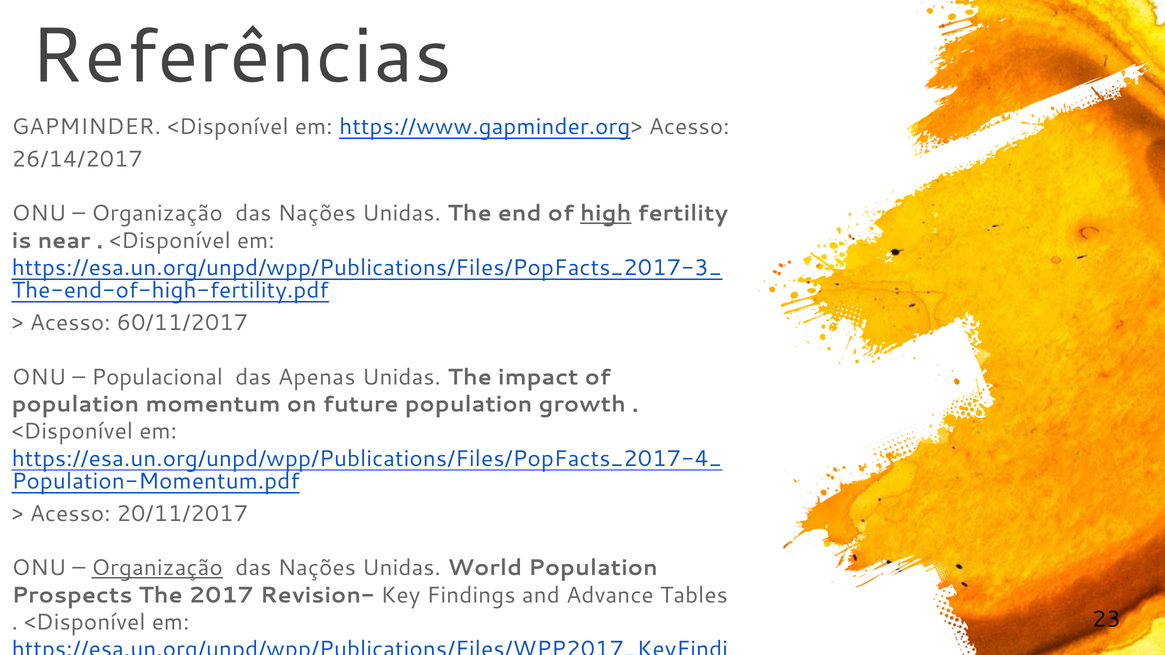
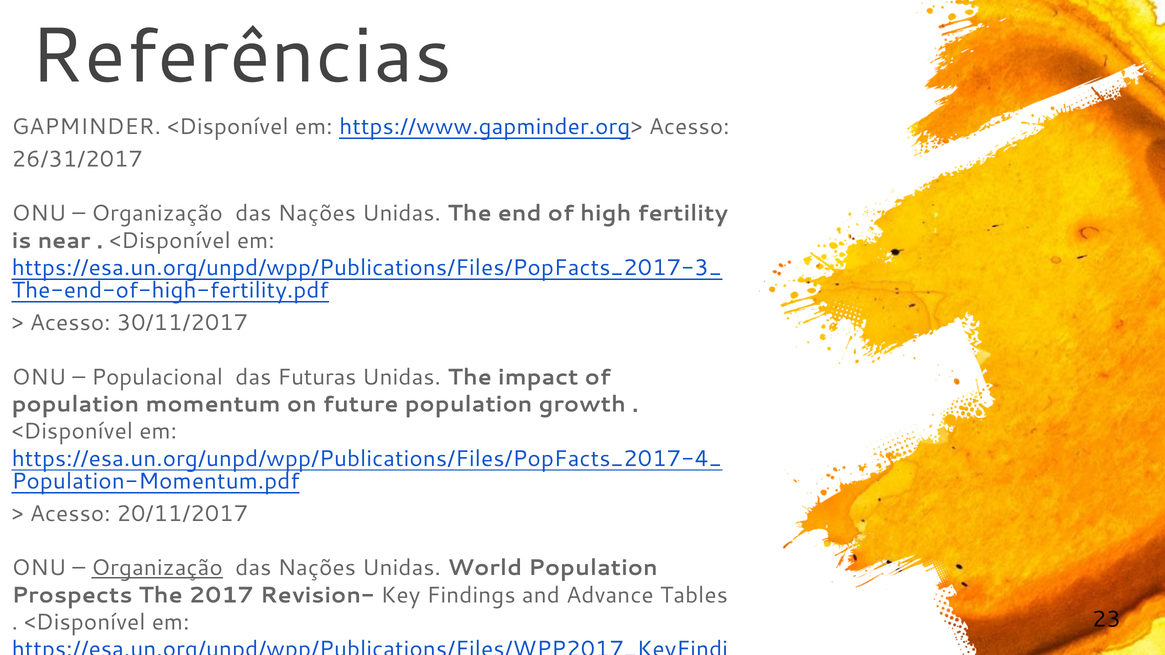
26/14/2017: 26/14/2017 -> 26/31/2017 (77, 159)
high underline: present -> none (606, 214)
60/11/2017: 60/11/2017 -> 30/11/2017 (182, 323)
Apenas: Apenas -> Futuras (317, 377)
